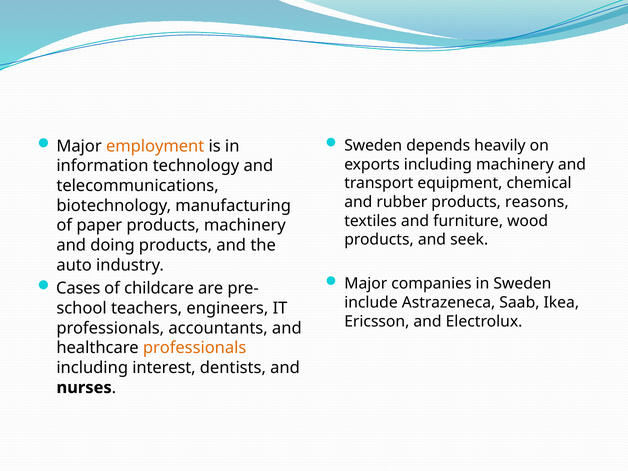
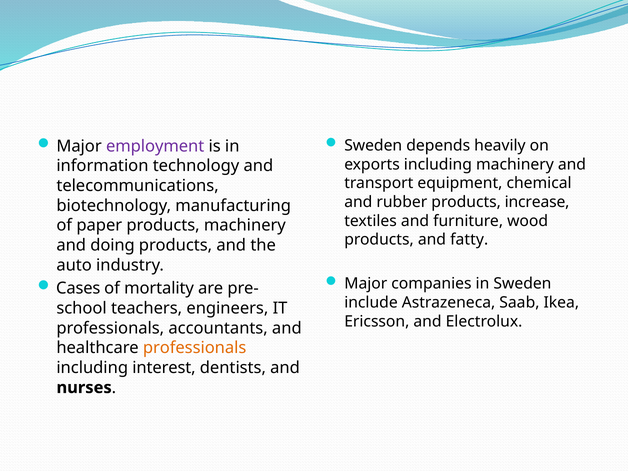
employment colour: orange -> purple (155, 146)
reasons: reasons -> increase (537, 202)
seek: seek -> fatty (469, 240)
childcare: childcare -> mortality (159, 288)
